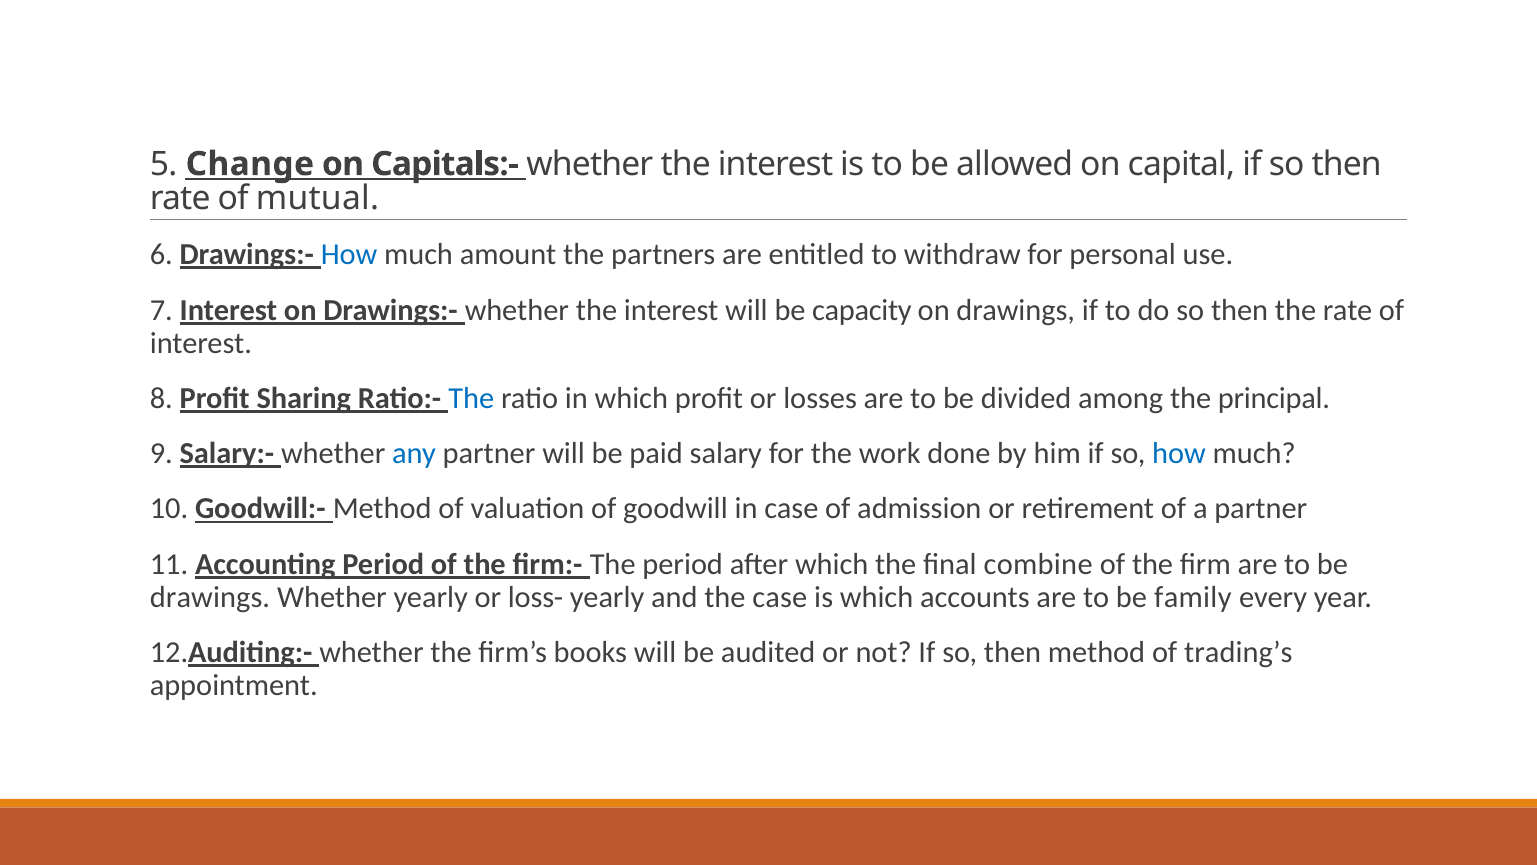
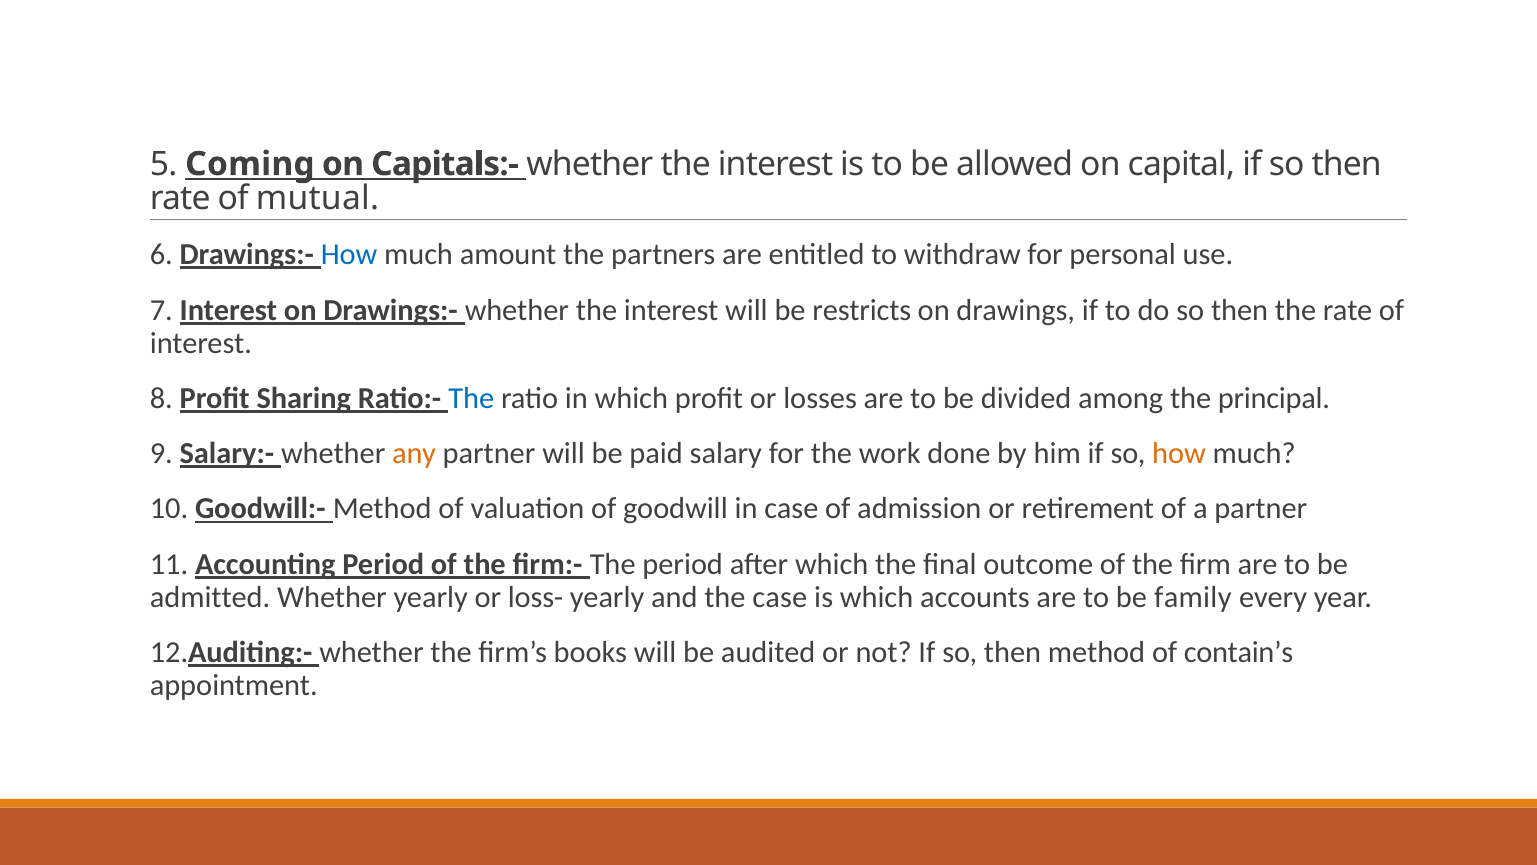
Change: Change -> Coming (250, 164)
capacity: capacity -> restricts (862, 310)
any colour: blue -> orange (414, 453)
how colour: blue -> orange (1179, 453)
combine: combine -> outcome (1038, 564)
drawings: drawings -> admitted (210, 597)
trading’s: trading’s -> contain’s (1239, 652)
